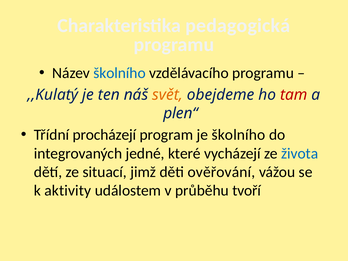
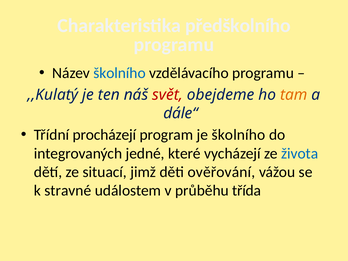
pedagogická: pedagogická -> předškolního (238, 26)
svět colour: orange -> red (168, 95)
tam colour: red -> orange (294, 95)
plen“: plen“ -> dále“ (181, 113)
aktivity: aktivity -> stravné (68, 191)
tvoří: tvoří -> třída (247, 191)
